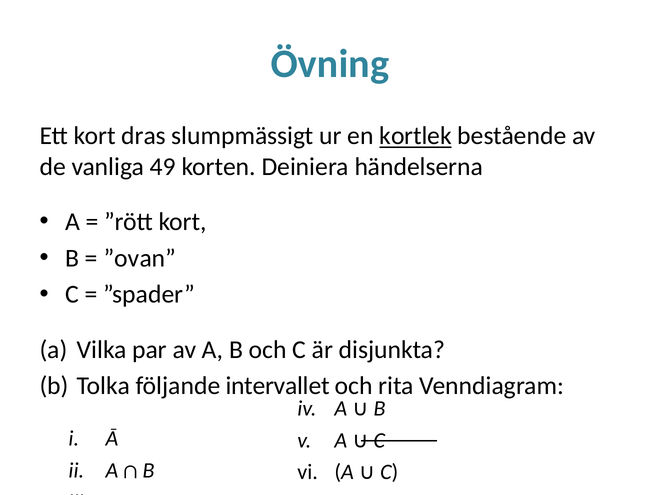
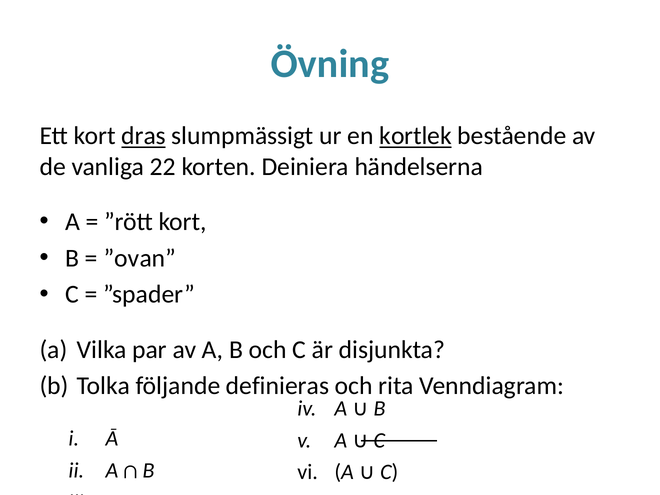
dras underline: none -> present (144, 136)
49: 49 -> 22 (163, 167)
intervallet: intervallet -> definieras (278, 386)
